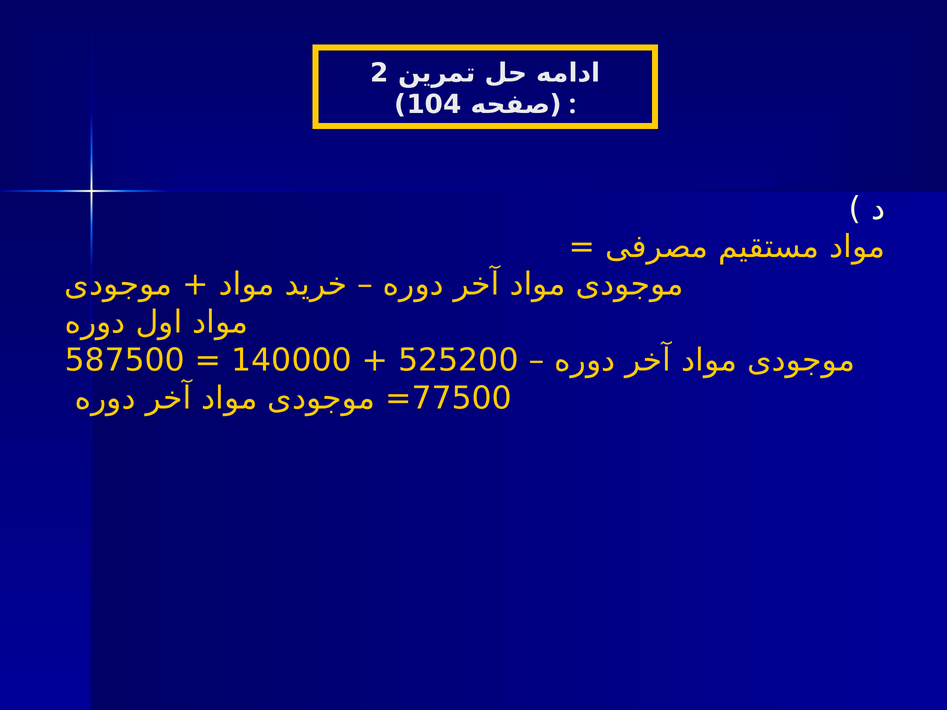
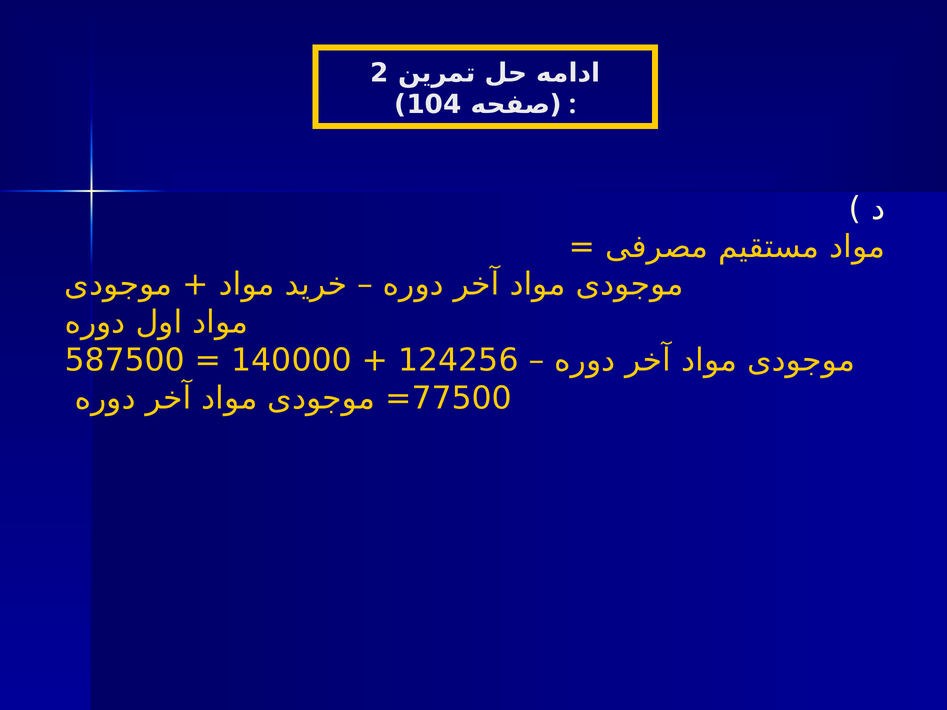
525200: 525200 -> 124256 (458, 360)
